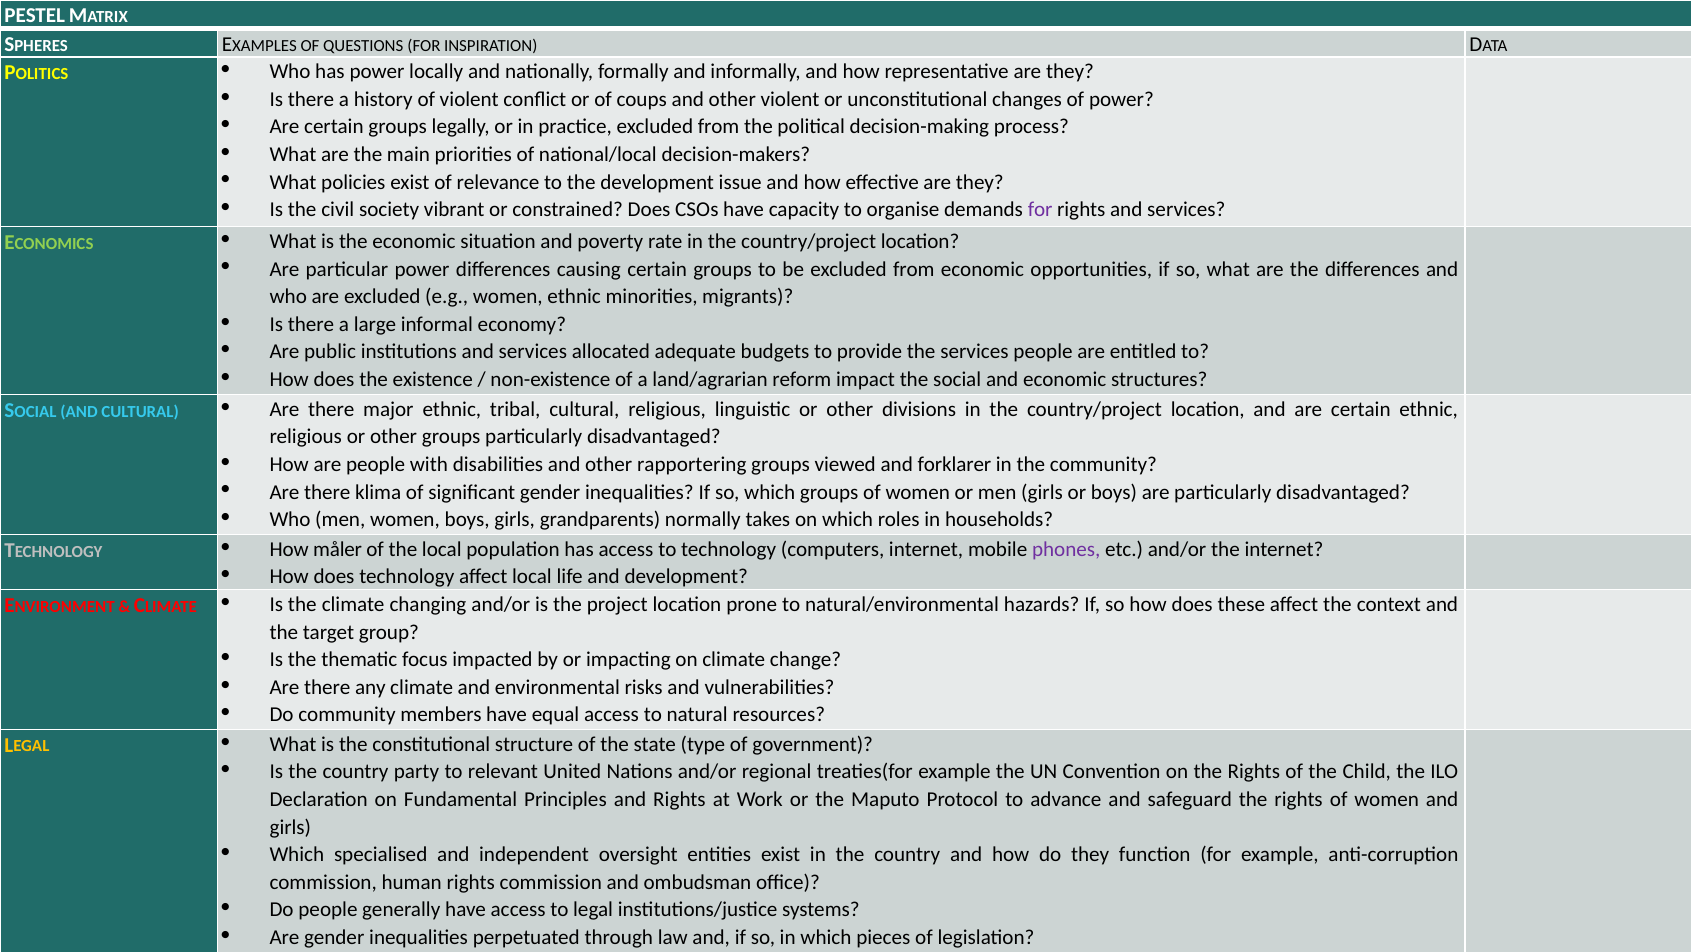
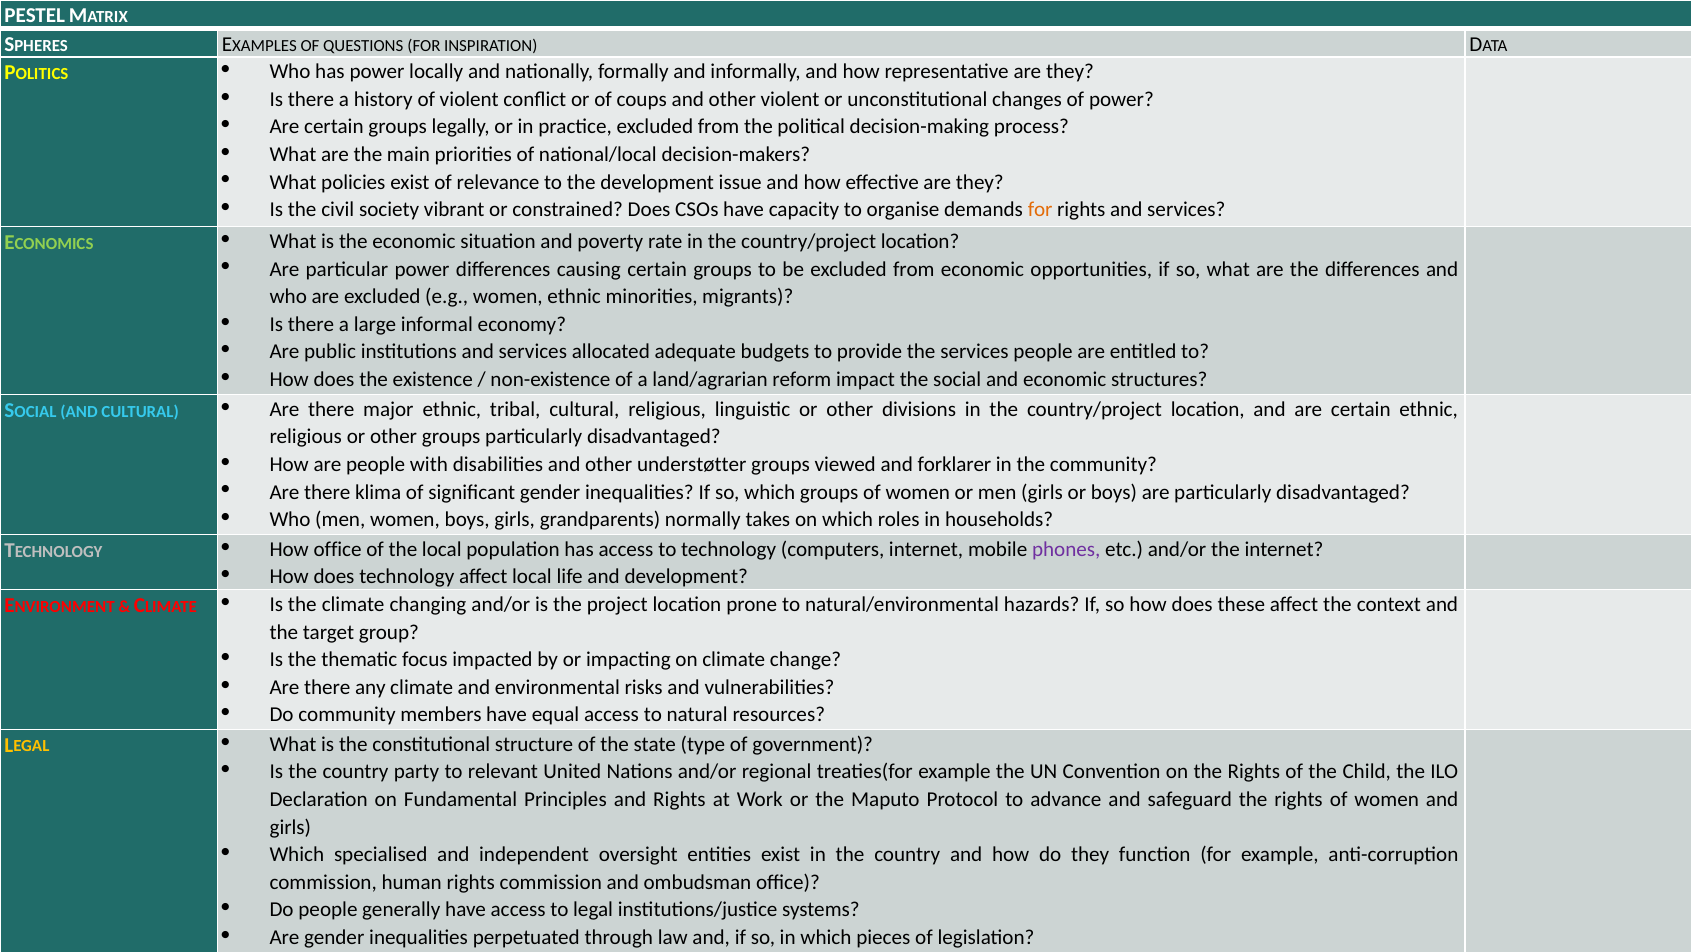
for colour: purple -> orange (1040, 210)
rapportering: rapportering -> understøtter (692, 464)
How måler: måler -> office (338, 549)
